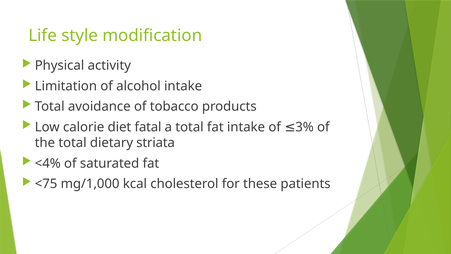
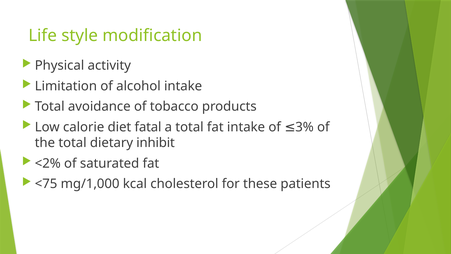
striata: striata -> inhibit (156, 143)
<4%: <4% -> <2% (48, 163)
